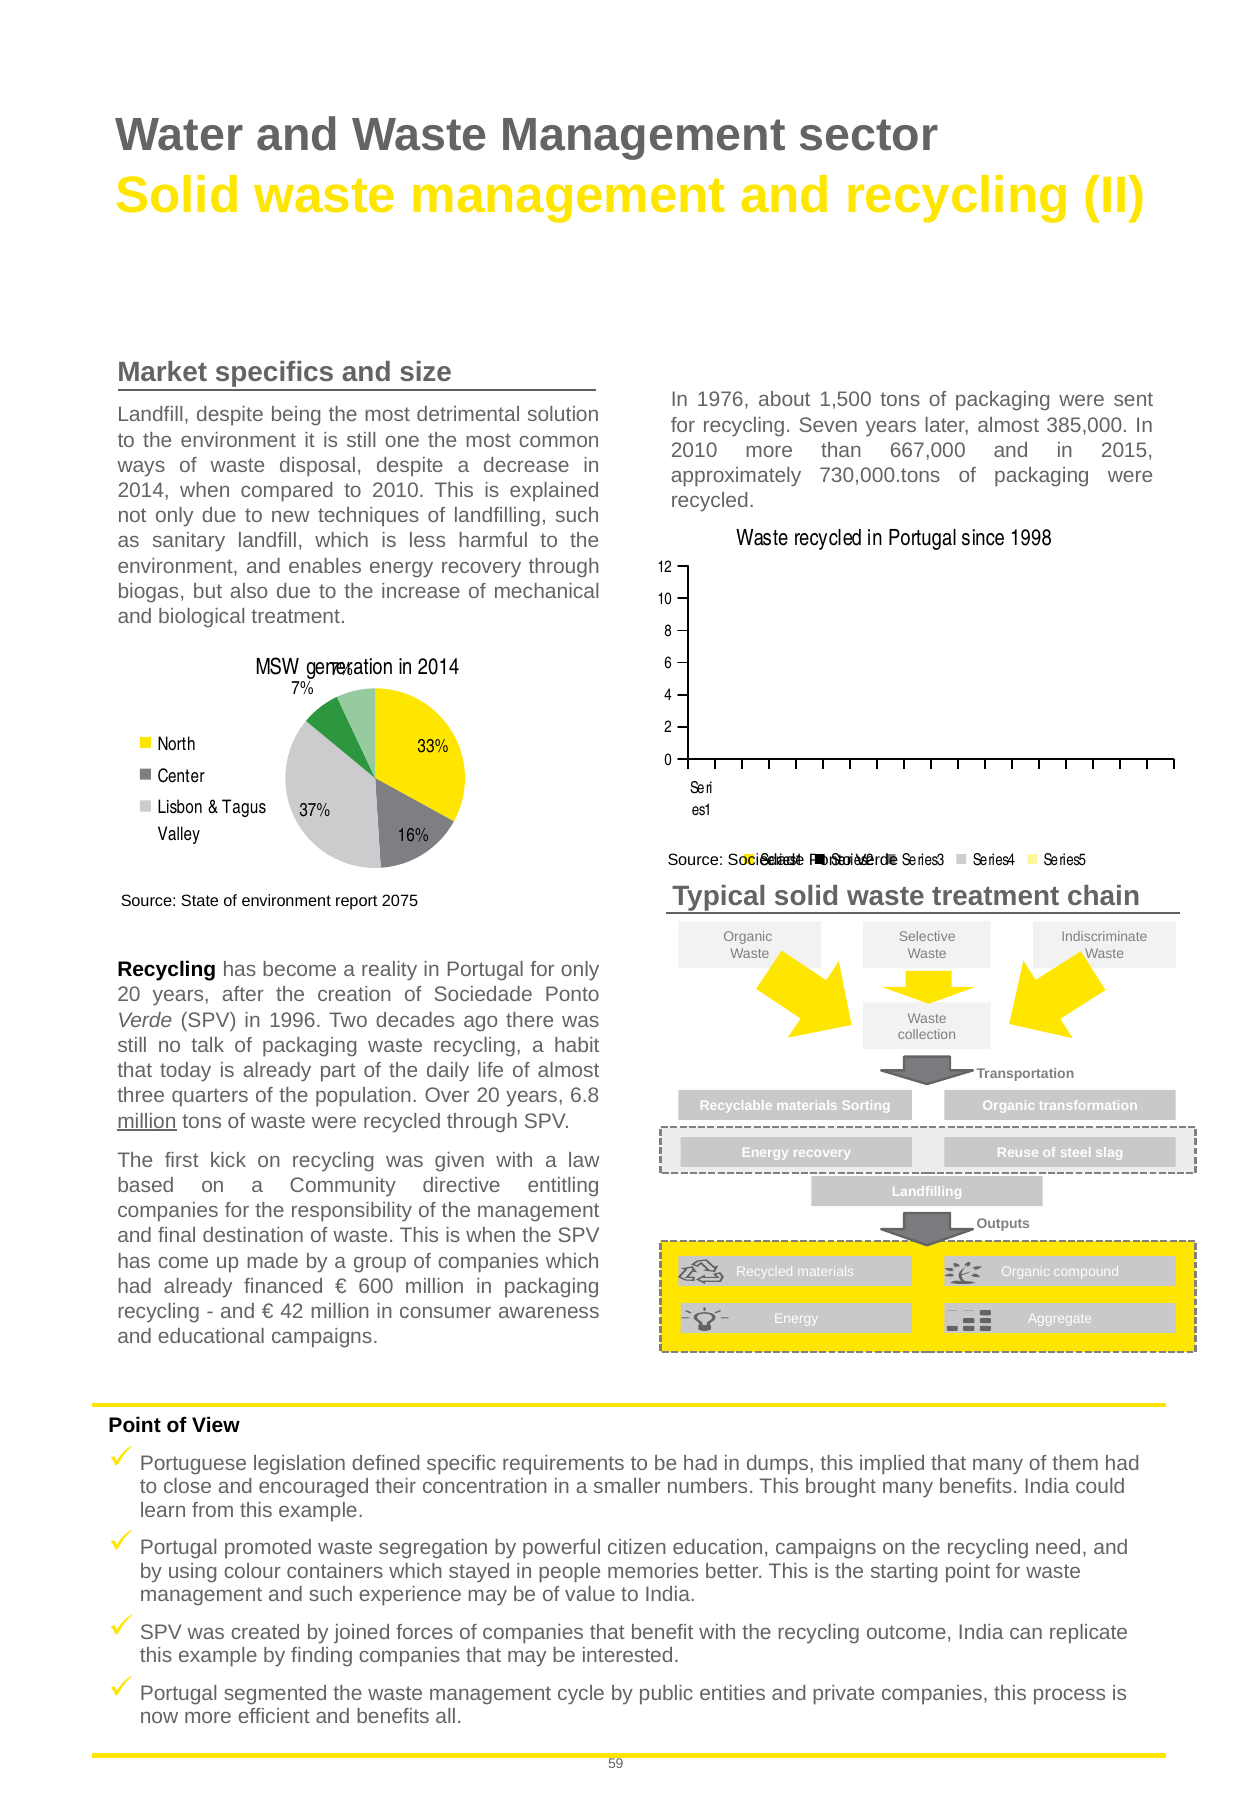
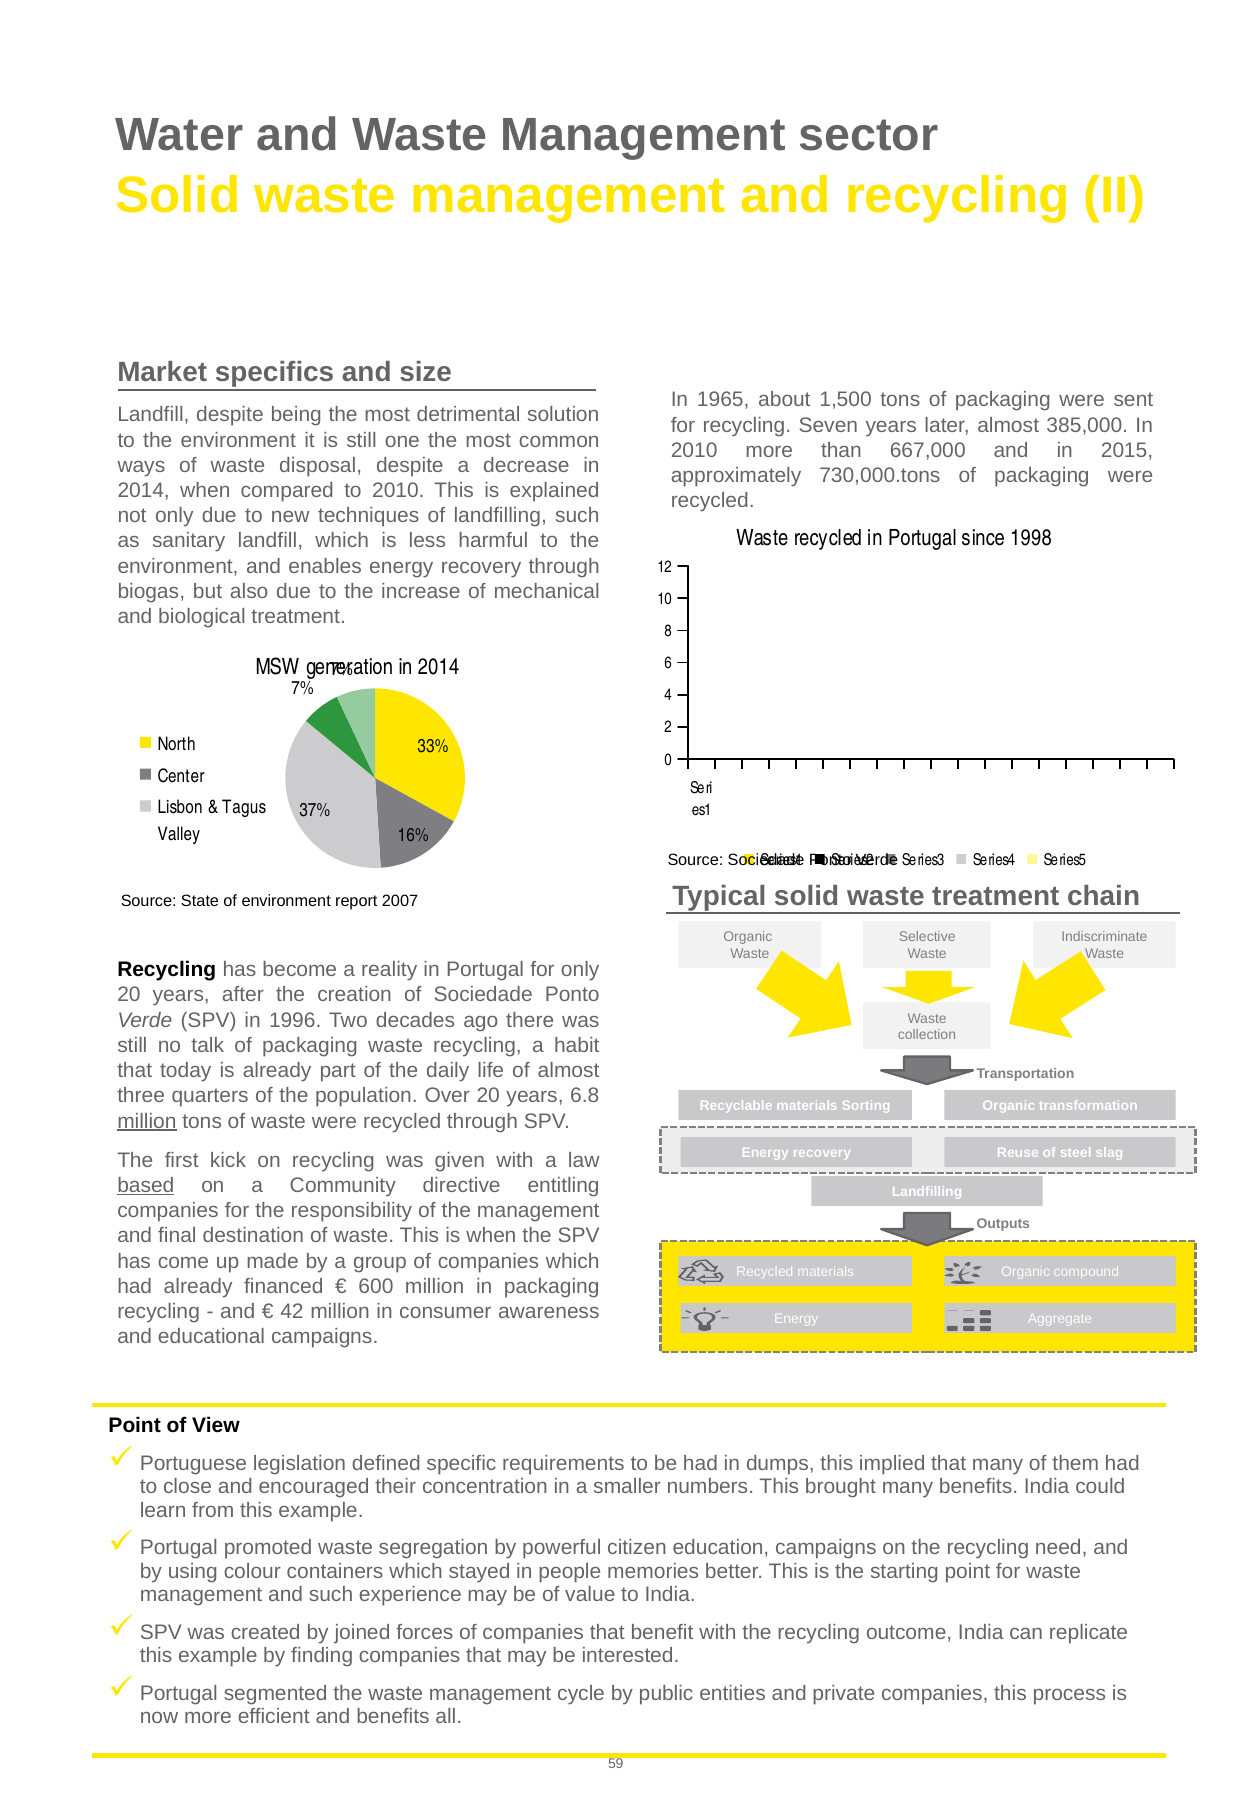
1976: 1976 -> 1965 (723, 400)
2075: 2075 -> 2007 (400, 901)
based underline: none -> present (146, 1186)
